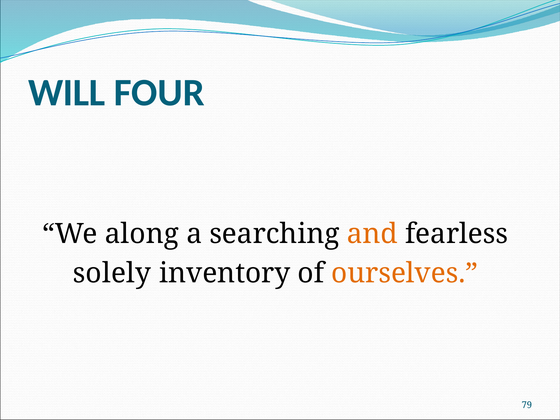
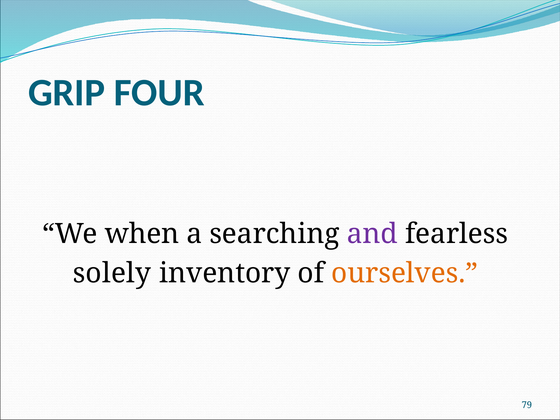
WILL: WILL -> GRIP (67, 93)
along: along -> when (142, 234)
and colour: orange -> purple (372, 234)
